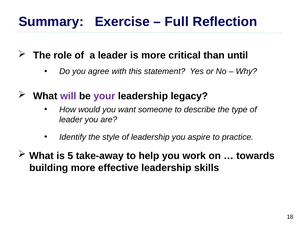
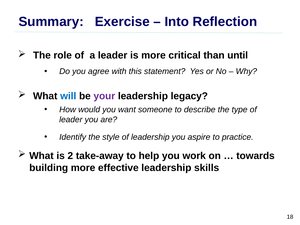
Full: Full -> Into (177, 22)
will colour: purple -> blue (68, 96)
5: 5 -> 2 (70, 156)
